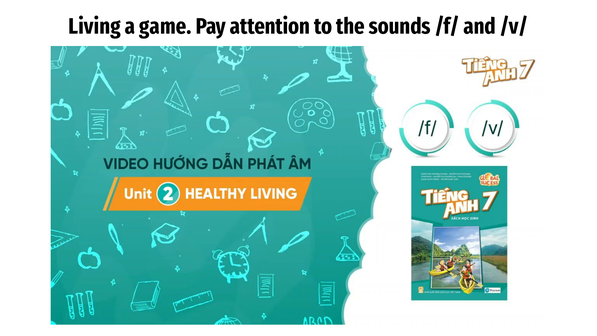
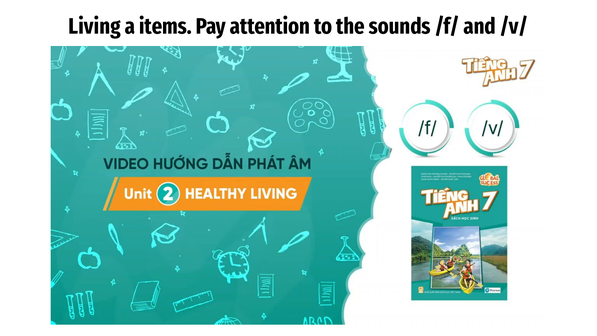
game: game -> items (165, 26)
